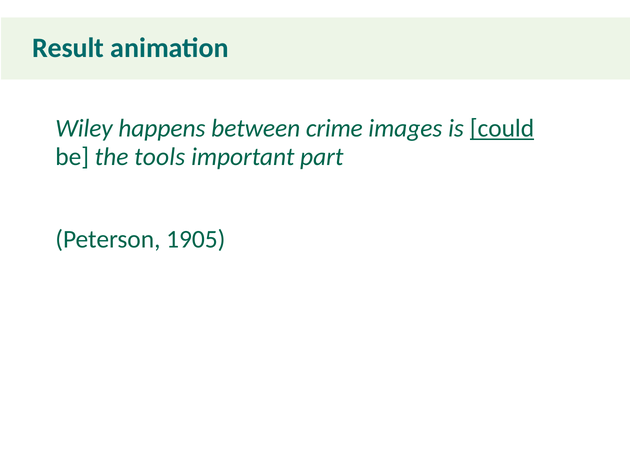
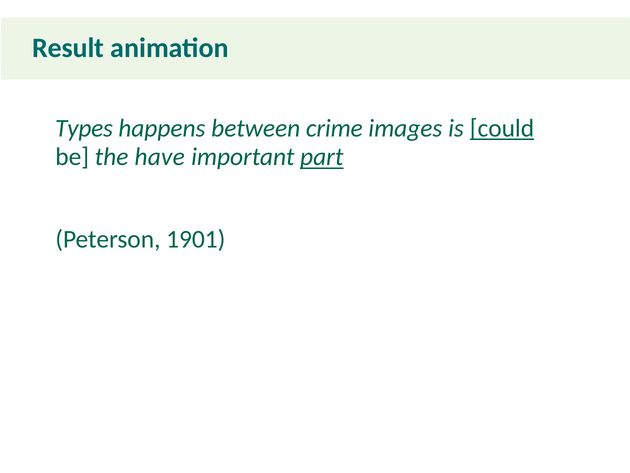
Wiley: Wiley -> Types (84, 128)
tools: tools -> have (160, 157)
part underline: none -> present (322, 157)
1905: 1905 -> 1901 (196, 239)
